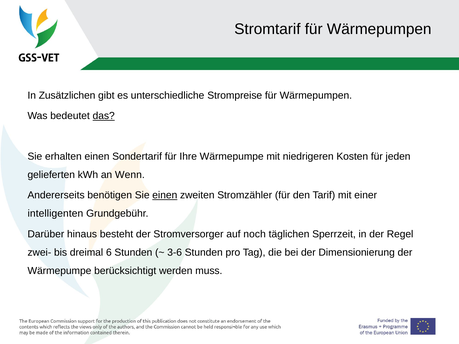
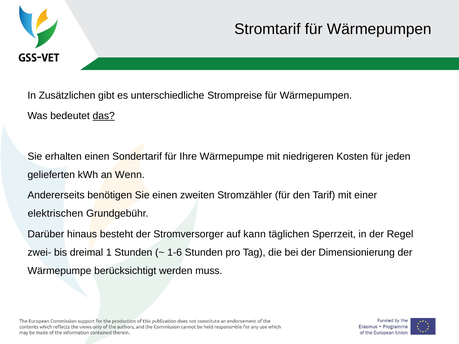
einen underline: present -> none (165, 195)
intelligenten: intelligenten -> elektrischen (55, 214)
noch: noch -> kann (255, 234)
6: 6 -> 1 (109, 253)
3-6: 3-6 -> 1-6 (175, 253)
